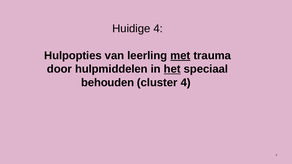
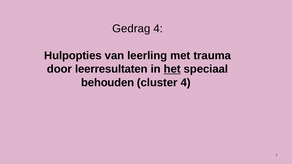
Huidige: Huidige -> Gedrag (131, 29)
met underline: present -> none (180, 56)
hulpmiddelen: hulpmiddelen -> leerresultaten (111, 69)
